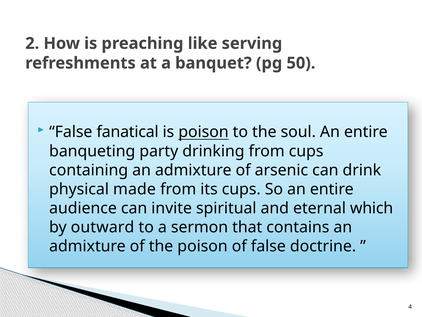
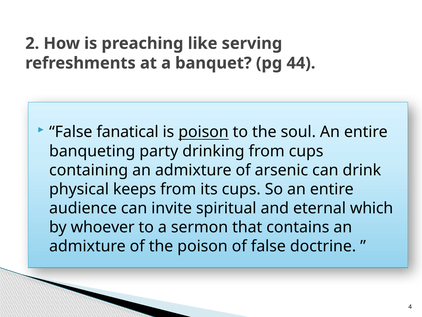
50: 50 -> 44 (301, 63)
made: made -> keeps (135, 189)
outward: outward -> whoever (103, 227)
